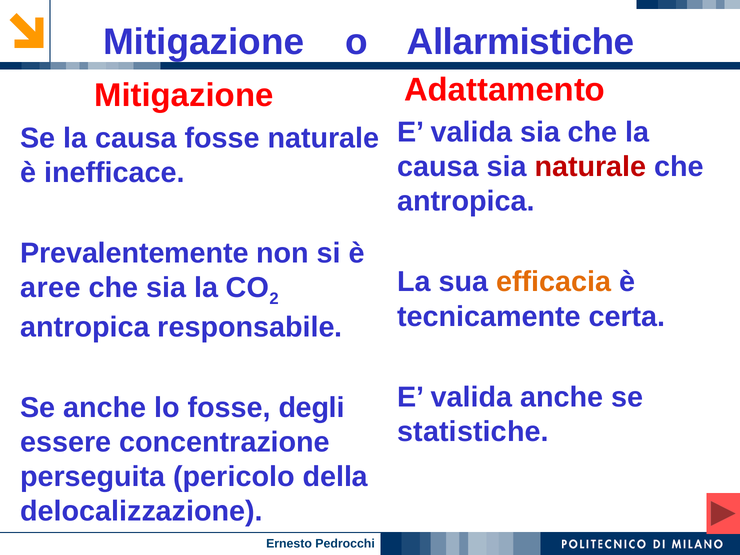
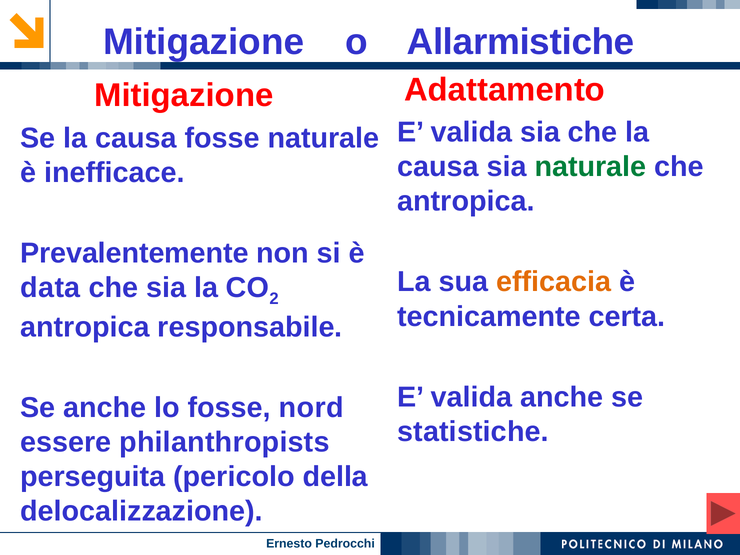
naturale colour: red -> green (590, 167)
aree: aree -> data (50, 288)
degli: degli -> nord (311, 408)
concentrazione: concentrazione -> philanthropists (225, 442)
